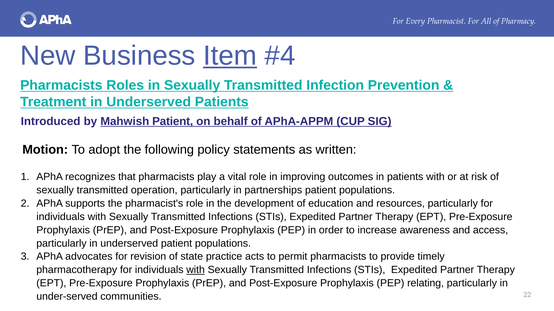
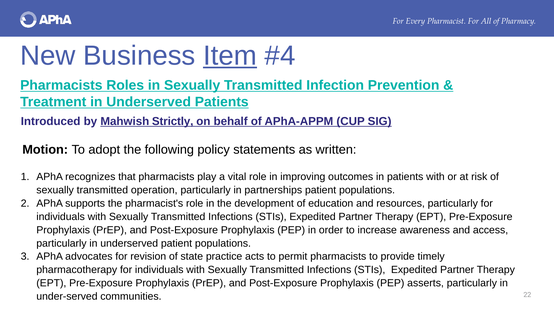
Mahwish Patient: Patient -> Strictly (173, 122)
with underline: present -> none (196, 270)
relating: relating -> asserts (426, 284)
